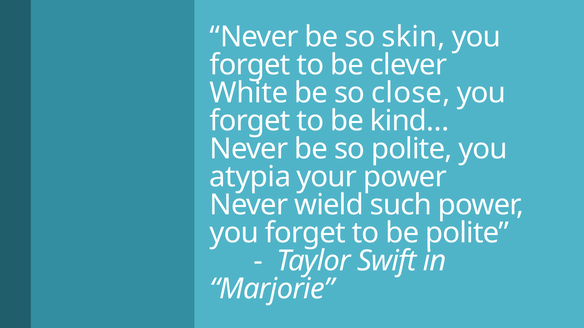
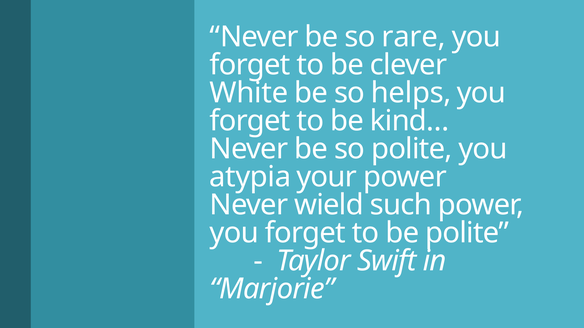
skin: skin -> rare (414, 37)
close: close -> helps (411, 93)
